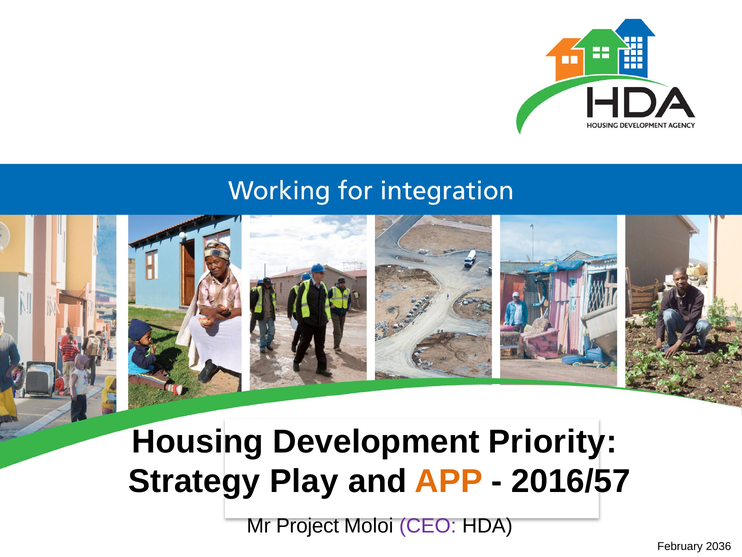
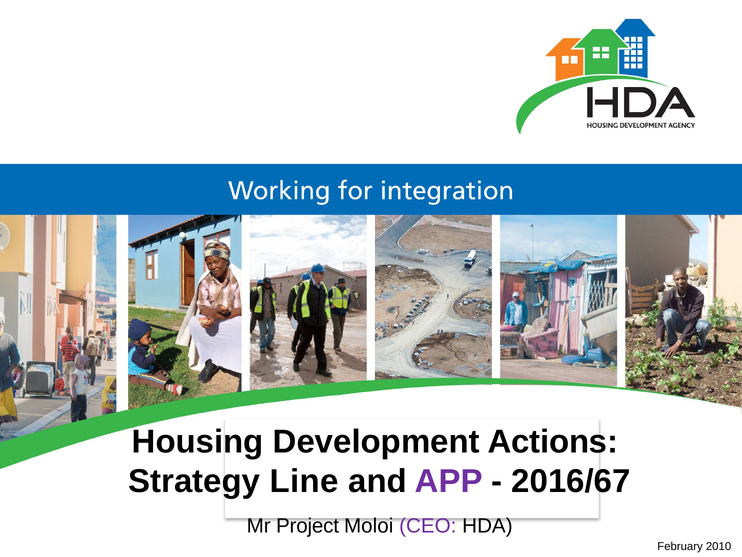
Priority: Priority -> Actions (553, 441)
Play: Play -> Line (304, 481)
APP colour: orange -> purple (449, 481)
2016/57: 2016/57 -> 2016/67 (571, 481)
2036: 2036 -> 2010 (719, 546)
